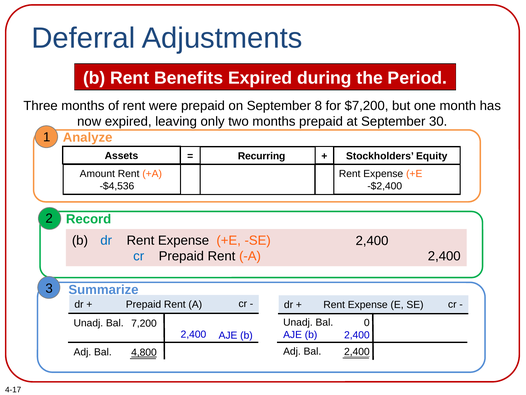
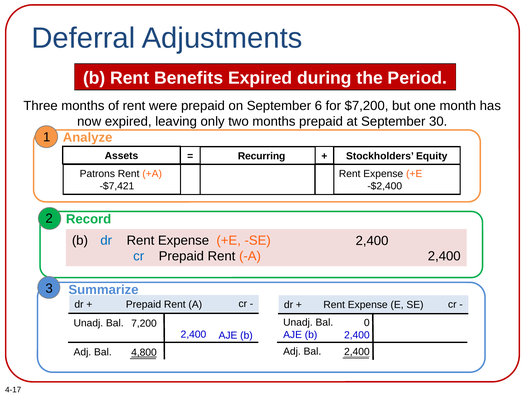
8: 8 -> 6 (318, 106)
Amount: Amount -> Patrons (97, 174)
-$4,536: -$4,536 -> -$7,421 (117, 186)
